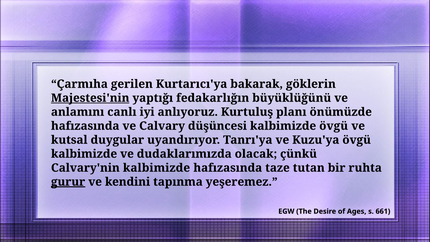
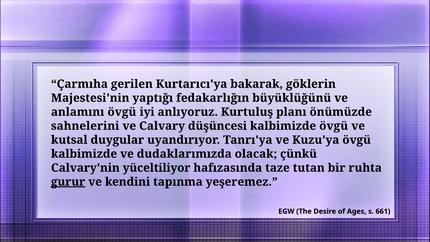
Majestesi'nin underline: present -> none (90, 98)
anlamını canlı: canlı -> övgü (122, 112)
hafızasında: hafızasında -> sahnelerini (85, 126)
Calvary'nin kalbimizde: kalbimizde -> yüceltiliyor (157, 168)
